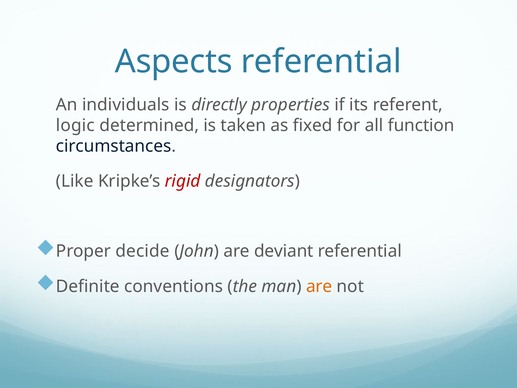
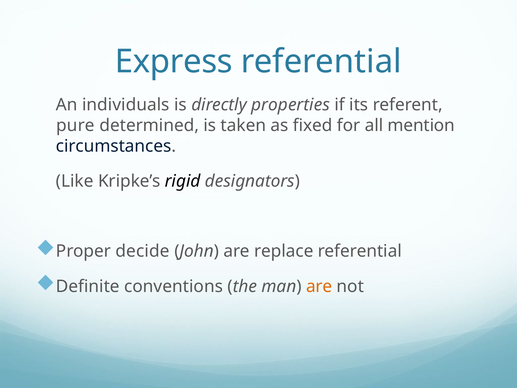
Aspects: Aspects -> Express (174, 62)
logic: logic -> pure (75, 125)
function: function -> mention (421, 125)
rigid colour: red -> black (183, 181)
deviant: deviant -> replace (284, 251)
